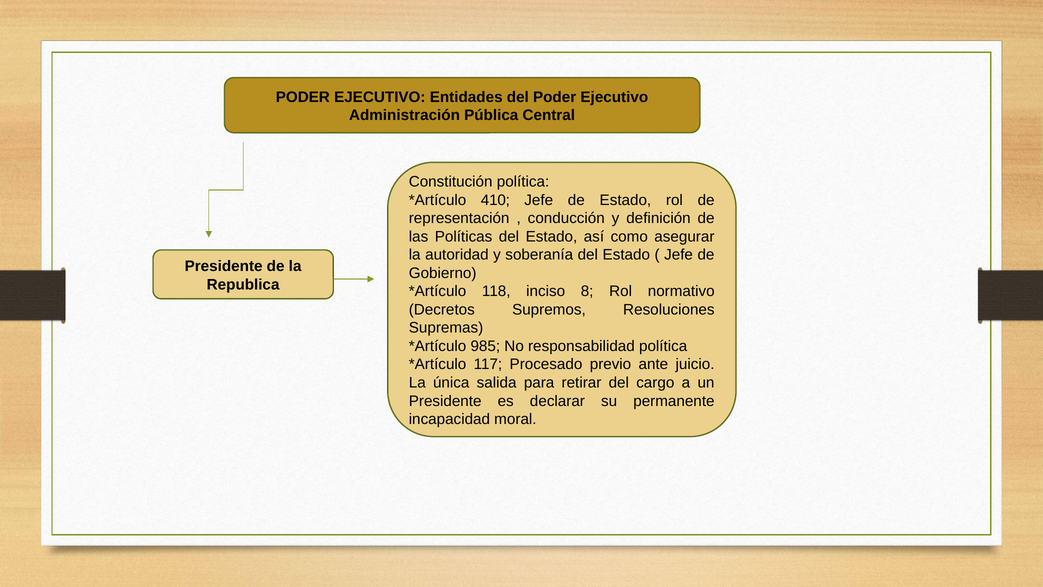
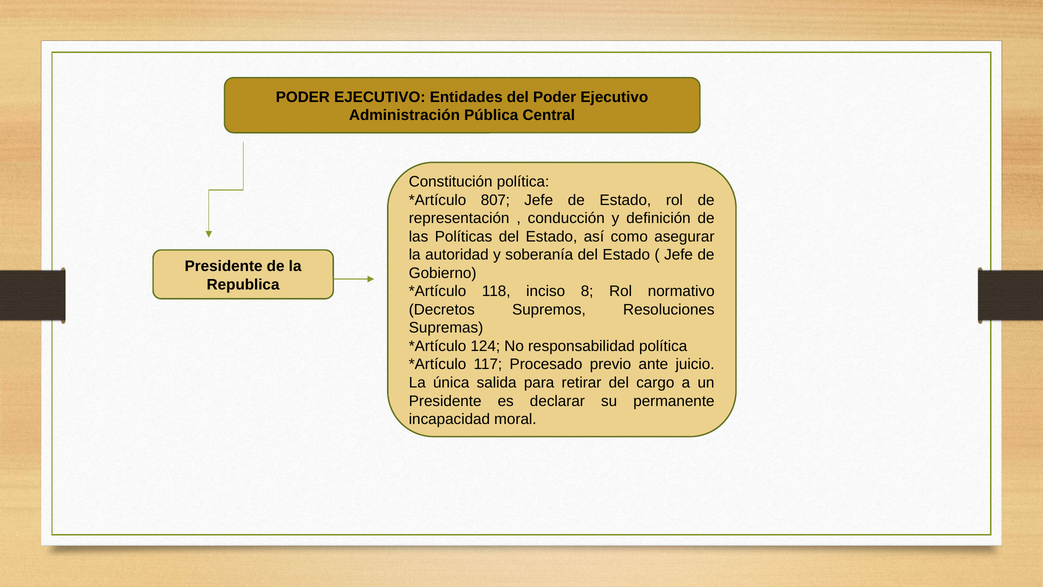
410: 410 -> 807 (495, 200)
985: 985 -> 124 (485, 346)
